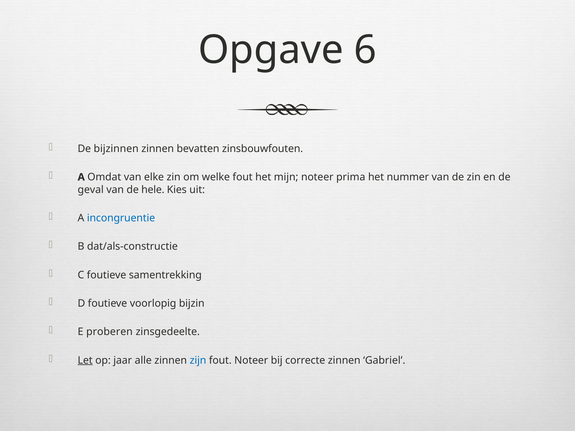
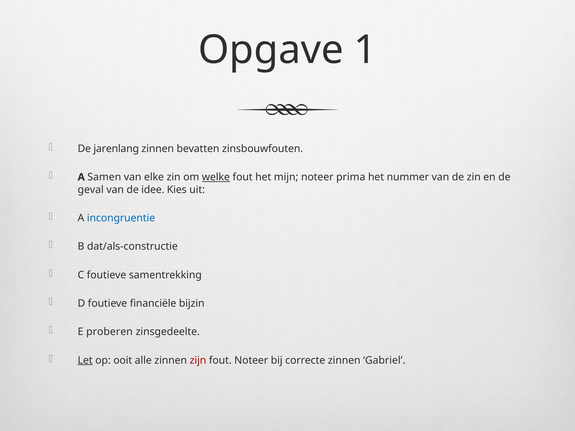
6: 6 -> 1 (365, 50)
bijzinnen: bijzinnen -> jarenlang (116, 149)
Omdat: Omdat -> Samen (104, 177)
welke underline: none -> present (216, 177)
hele: hele -> idee (153, 190)
voorlopig: voorlopig -> financiële (153, 304)
jaar: jaar -> ooit (123, 360)
zijn colour: blue -> red (198, 360)
